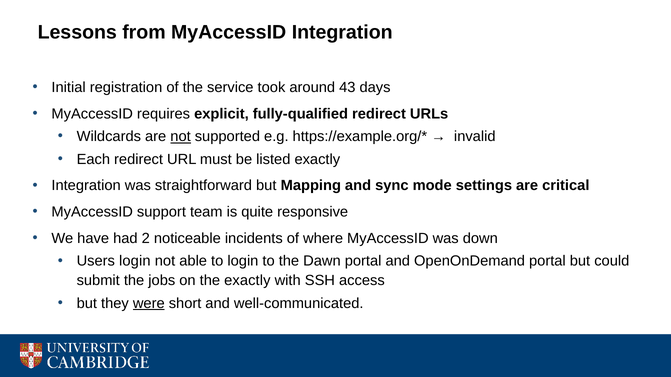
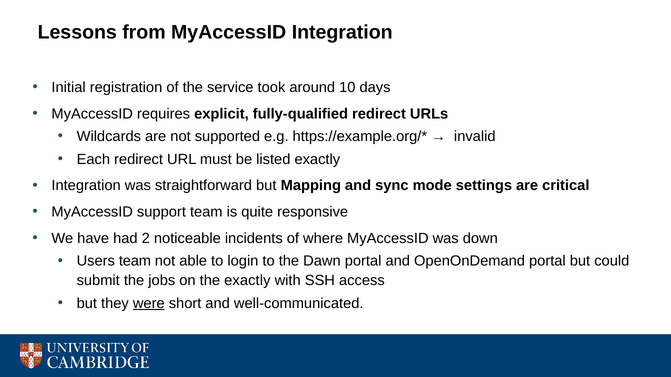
43: 43 -> 10 (347, 87)
not underline: present -> none (181, 137)
Users login: login -> team (135, 261)
